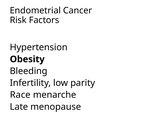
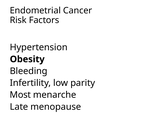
Race: Race -> Most (20, 95)
